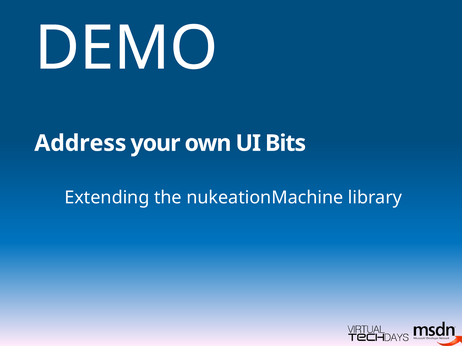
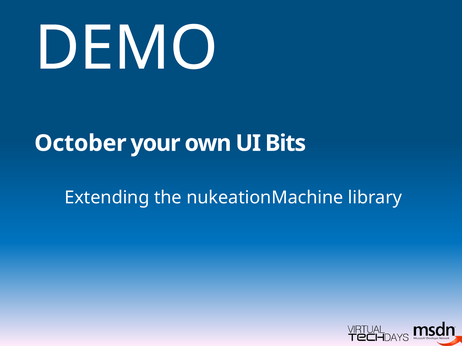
Address: Address -> October (80, 143)
